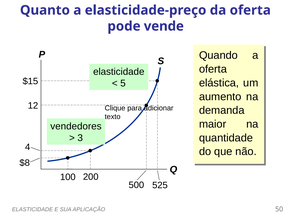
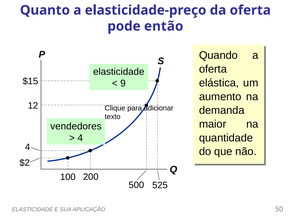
vende: vende -> então (164, 26)
5: 5 -> 9 (123, 83)
3: 3 -> 4 (80, 138)
$8: $8 -> $2 (25, 163)
